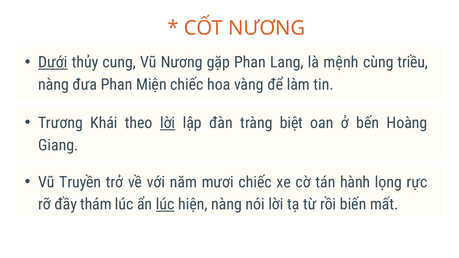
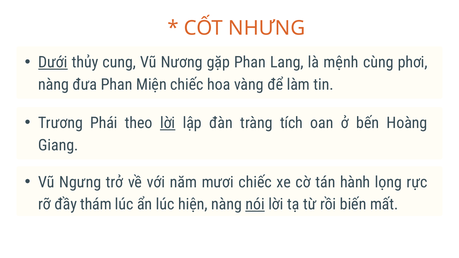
CỐT NƯƠNG: NƯƠNG -> NHƯNG (267, 28)
triều: triều -> phơi (413, 62)
Khái: Khái -> Phái (104, 123)
biệt: biệt -> tích (291, 123)
Truyền: Truyền -> Ngưng (80, 182)
lúc underline: present -> none (165, 204)
nói underline: none -> present (255, 204)
